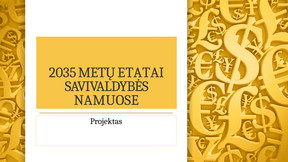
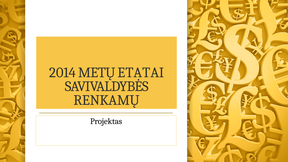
2035: 2035 -> 2014 (63, 73)
NAMUOSE: NAMUOSE -> RENKAMŲ (107, 100)
